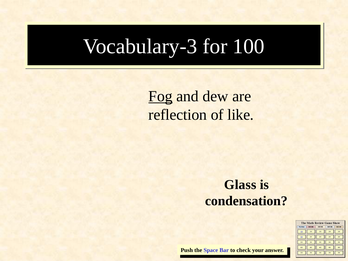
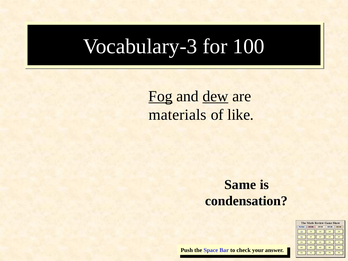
dew underline: none -> present (215, 96)
reflection: reflection -> materials (178, 115)
Glass: Glass -> Same (240, 185)
